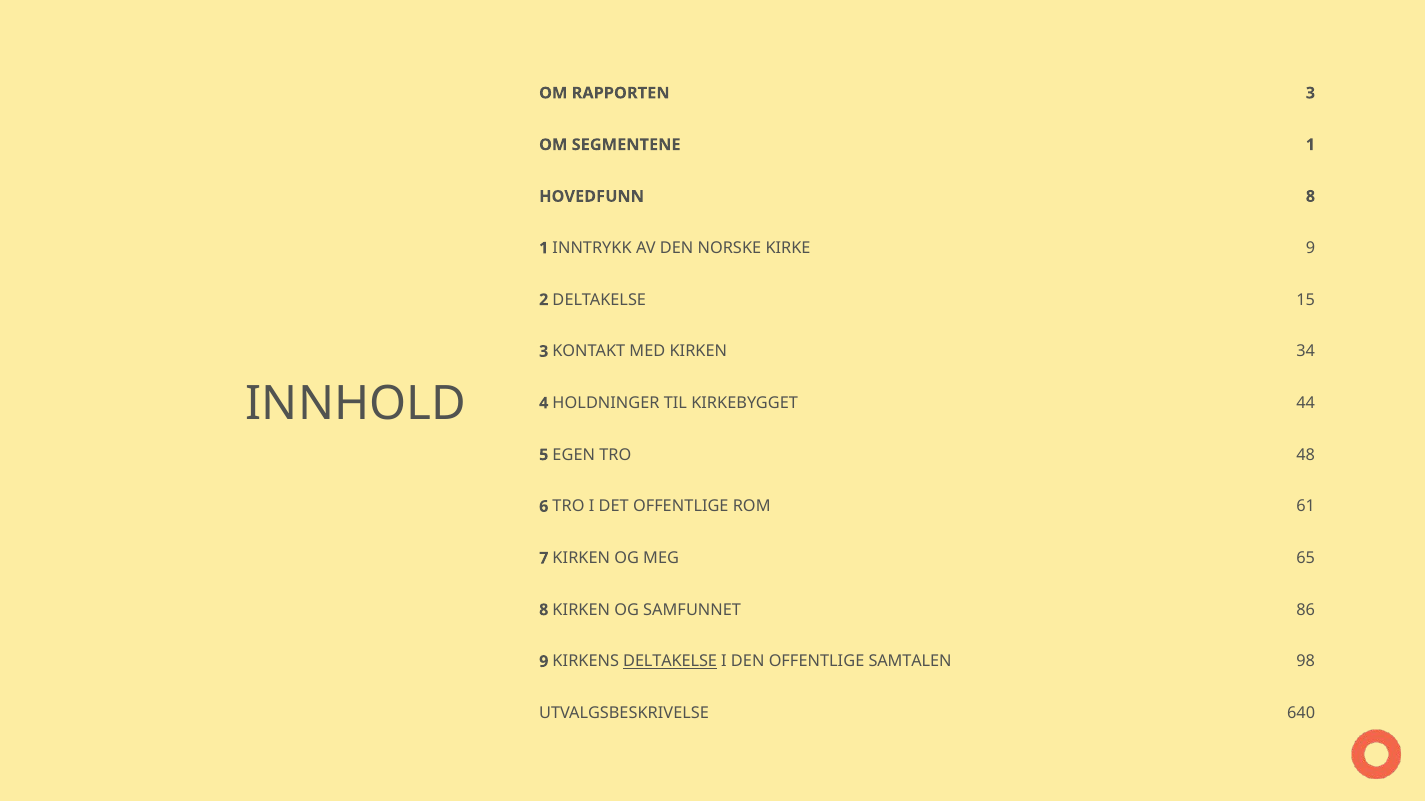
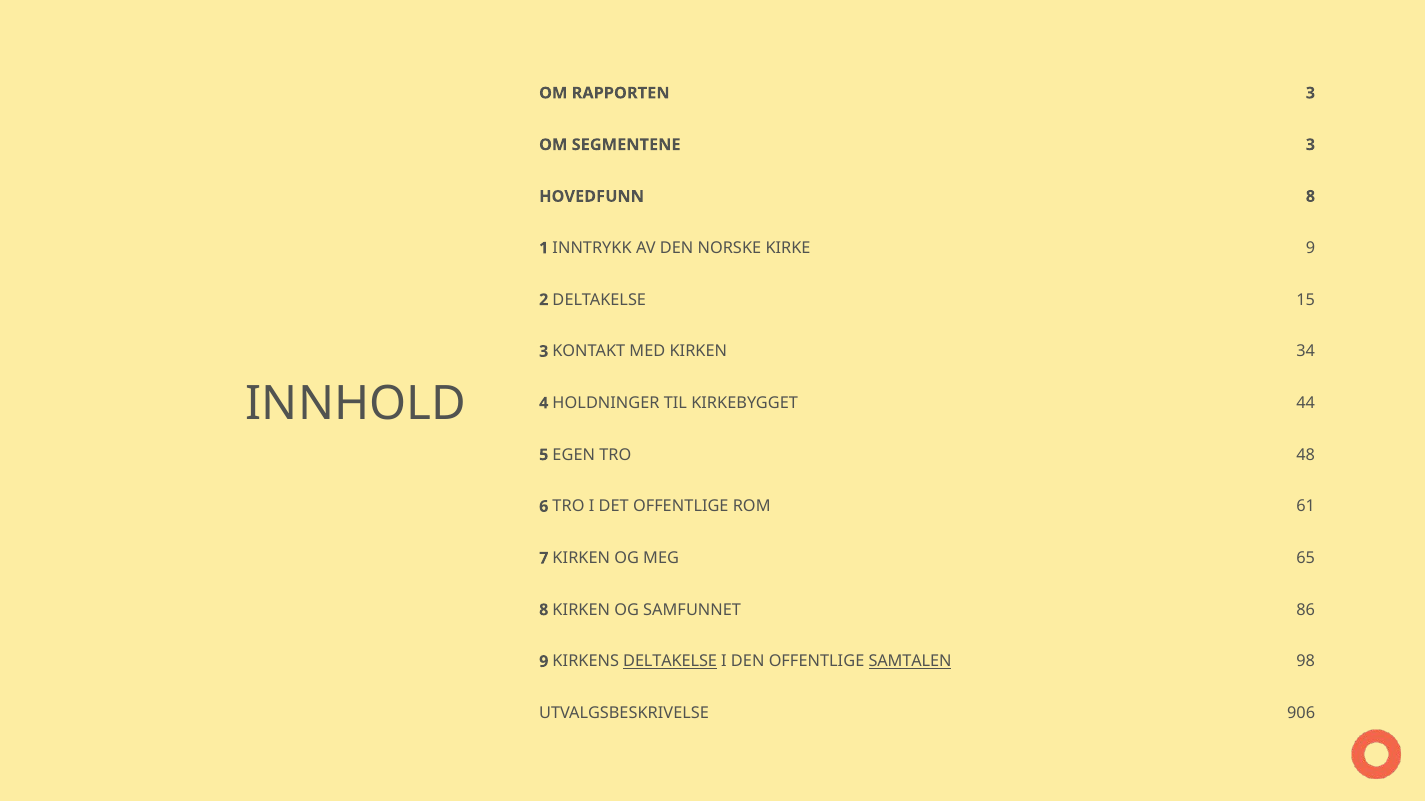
SEGMENTENE 1: 1 -> 3 (1310, 145)
SAMTALEN underline: none -> present (910, 662)
640: 640 -> 906 (1301, 714)
